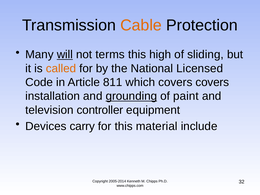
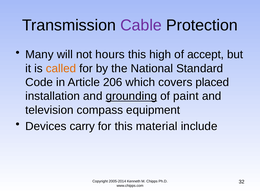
Cable colour: orange -> purple (141, 25)
will underline: present -> none (65, 55)
terms: terms -> hours (110, 55)
sliding: sliding -> accept (206, 55)
Licensed: Licensed -> Standard (200, 68)
811: 811 -> 206 (113, 82)
covers covers: covers -> placed (212, 82)
controller: controller -> compass (100, 110)
